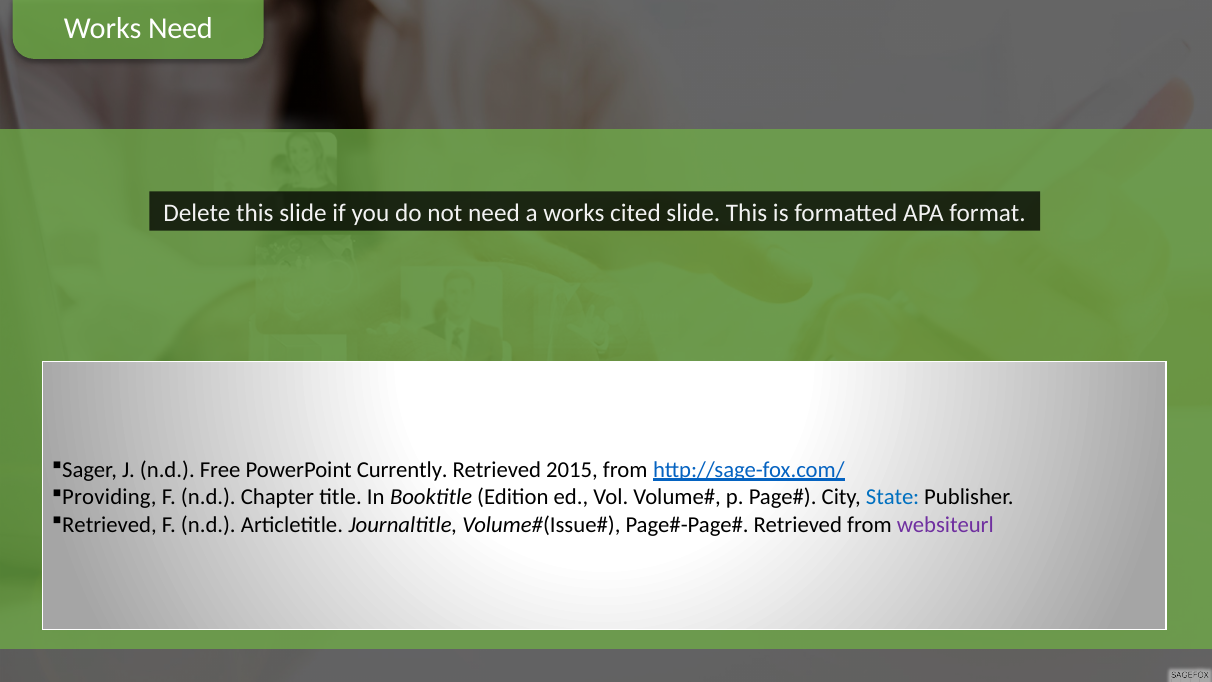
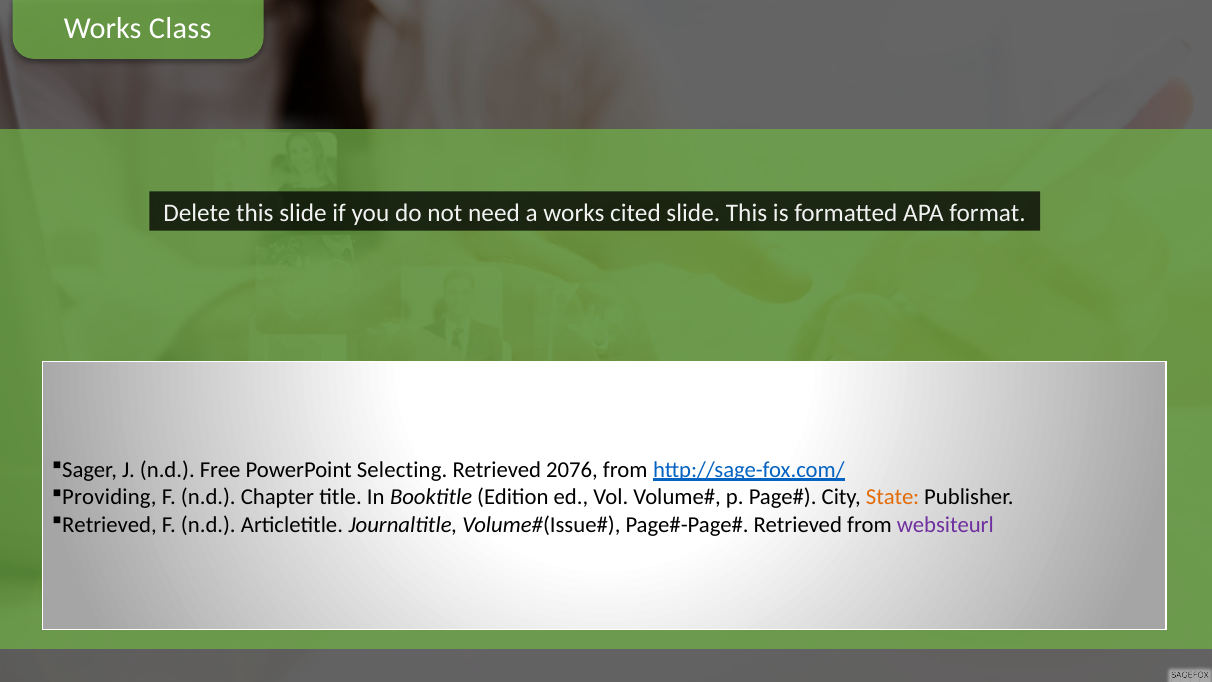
Works Need: Need -> Class (180, 29)
Currently: Currently -> Selecting (402, 469)
2015: 2015 -> 2076 (572, 469)
State colour: blue -> orange (893, 497)
